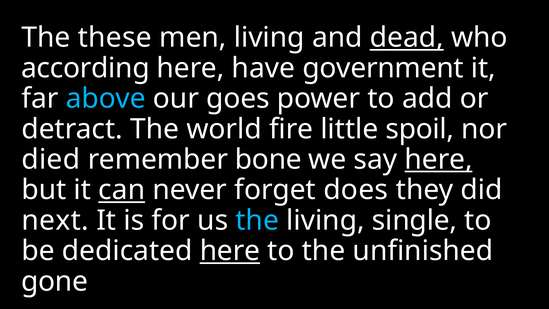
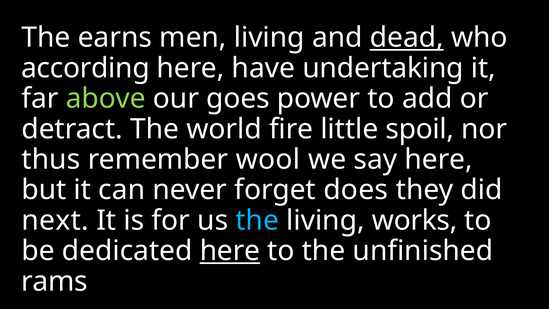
these: these -> earns (115, 38)
government: government -> undertaking (383, 68)
above colour: light blue -> light green (106, 99)
died: died -> thus (51, 159)
bone: bone -> wool (268, 159)
here underline: present -> none (439, 159)
can underline: present -> none (122, 190)
single: single -> works (415, 220)
gone: gone -> rams (54, 281)
